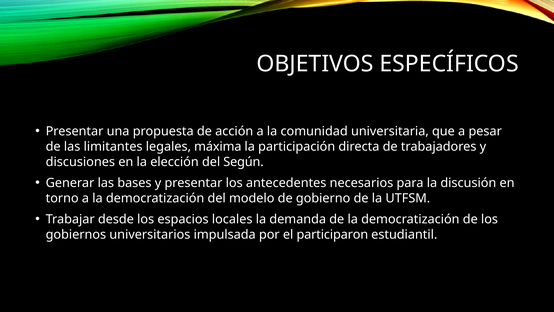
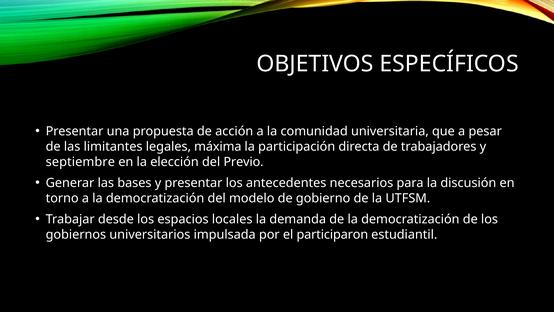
discusiones: discusiones -> septiembre (80, 162)
Según: Según -> Previo (243, 162)
